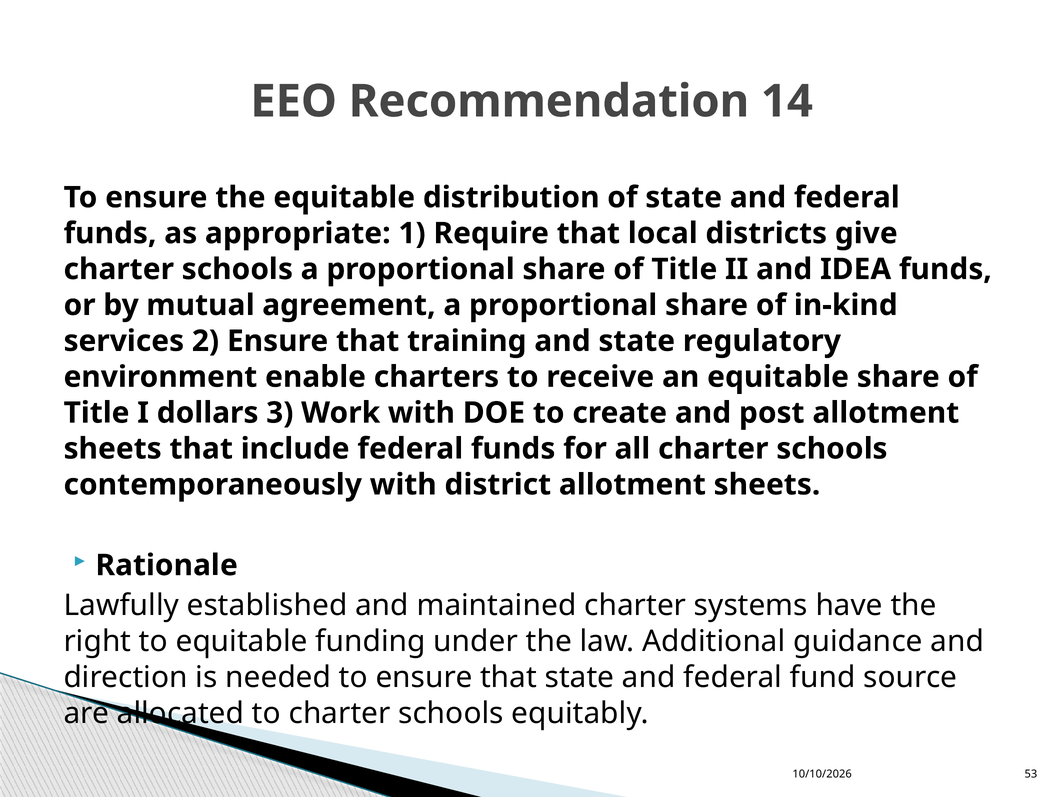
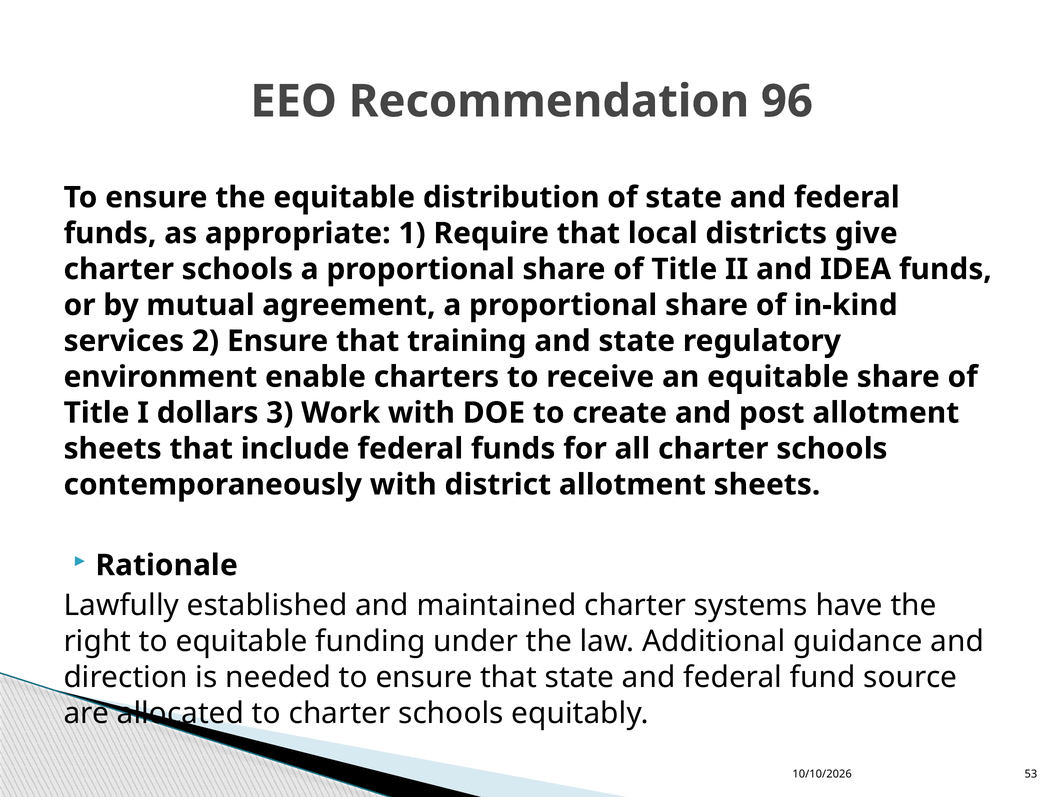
14: 14 -> 96 (787, 101)
